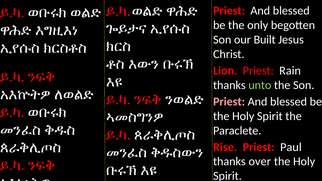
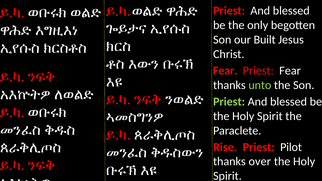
Lion: Lion -> Fear (225, 71)
Priest Rain: Rain -> Fear (290, 71)
Priest colour: pink -> light green (229, 102)
Paul: Paul -> Pilot (291, 147)
